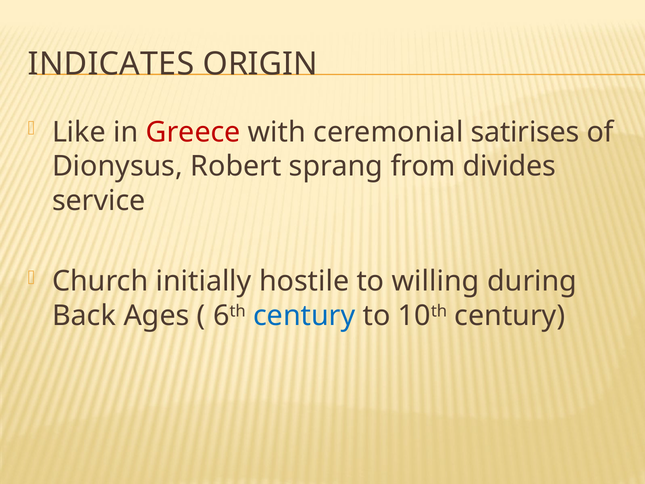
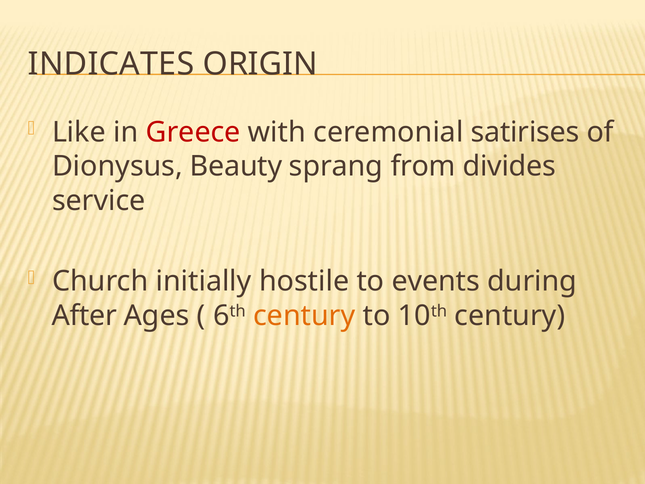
Robert: Robert -> Beauty (236, 166)
willing: willing -> events (436, 281)
Back: Back -> After (84, 316)
century colour: blue -> orange (304, 316)
